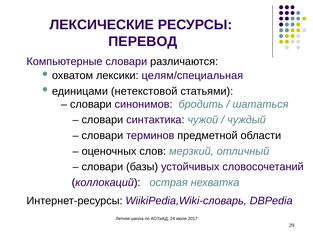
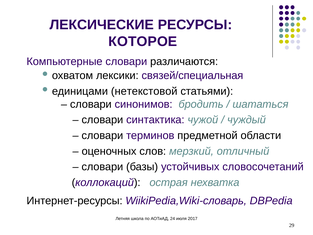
ПЕРЕВОД: ПЕРЕВОД -> КОТОРОЕ (143, 41)
целям/специальная: целям/специальная -> связей/специальная (192, 75)
